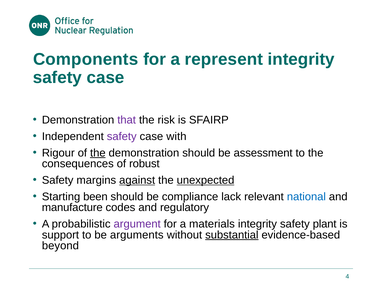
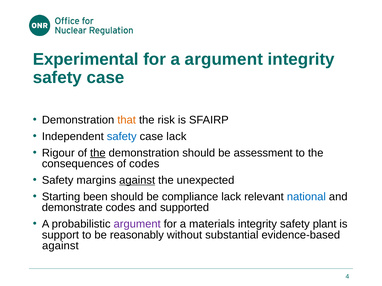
Components: Components -> Experimental (86, 59)
a represent: represent -> argument (224, 59)
that colour: purple -> orange (127, 120)
safety colour: purple -> blue (122, 137)
case with: with -> lack (176, 137)
of robust: robust -> codes (144, 164)
unexpected underline: present -> none (206, 181)
manufacture: manufacture -> demonstrate (72, 208)
regulatory: regulatory -> supported (185, 208)
arguments: arguments -> reasonably (137, 235)
substantial underline: present -> none (232, 235)
beyond: beyond -> against (60, 246)
